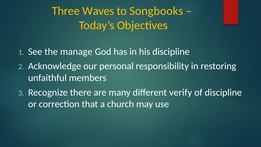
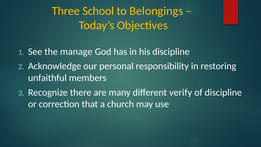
Waves: Waves -> School (98, 11)
Songbooks: Songbooks -> Belongings (156, 11)
